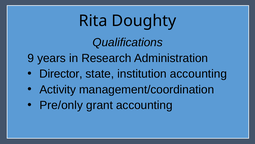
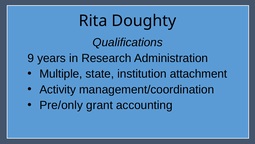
Director: Director -> Multiple (61, 74)
institution accounting: accounting -> attachment (199, 74)
